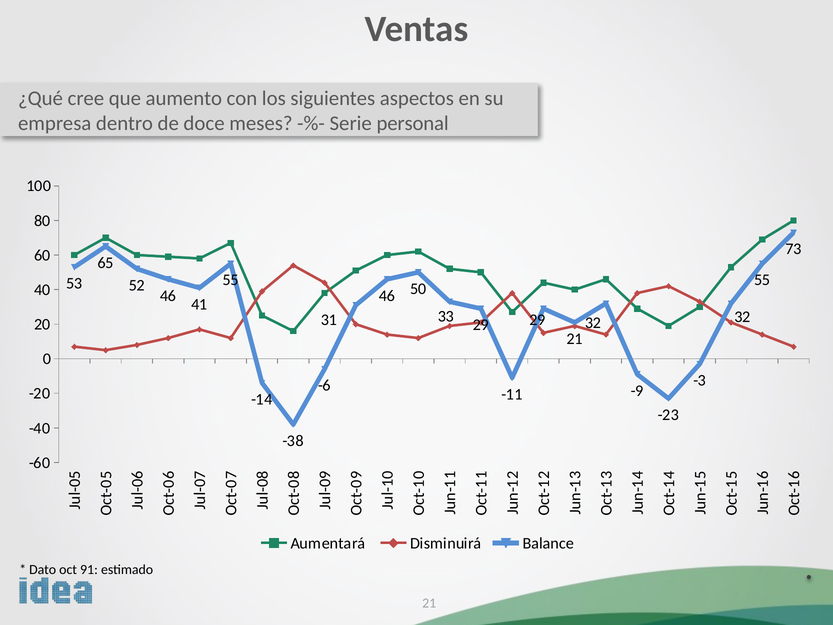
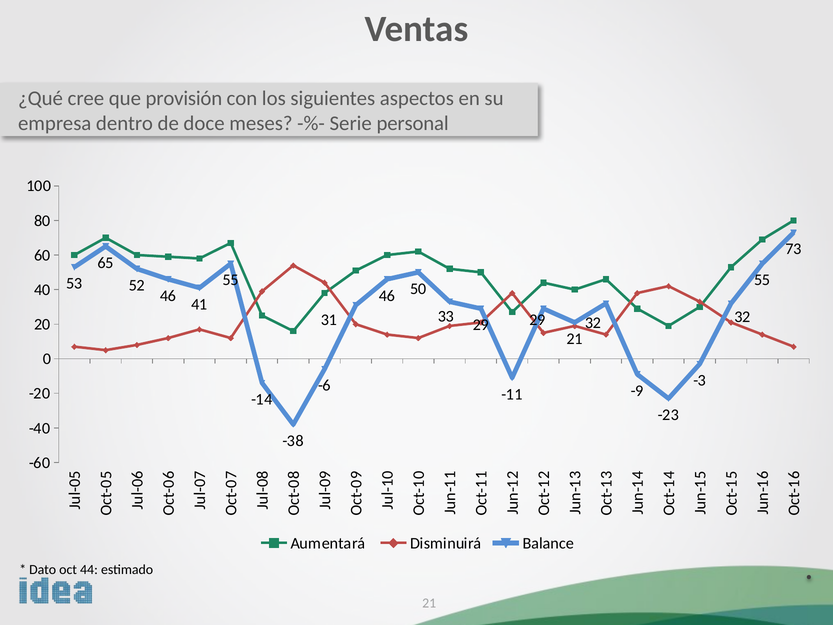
aumento: aumento -> provisión (184, 98)
91: 91 -> 44 (89, 569)
